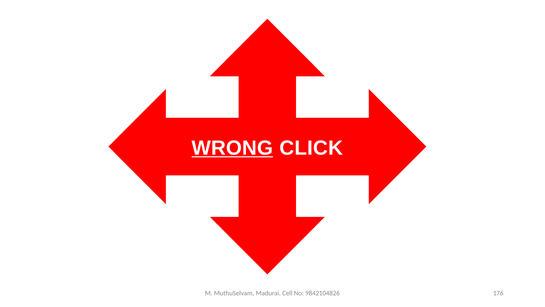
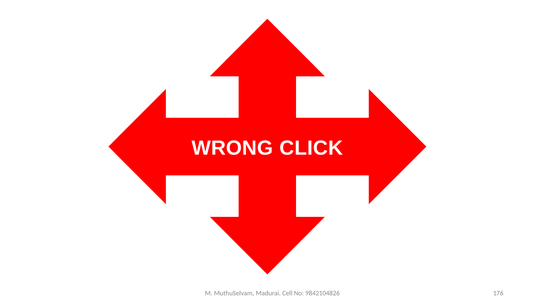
WRONG underline: present -> none (232, 148)
